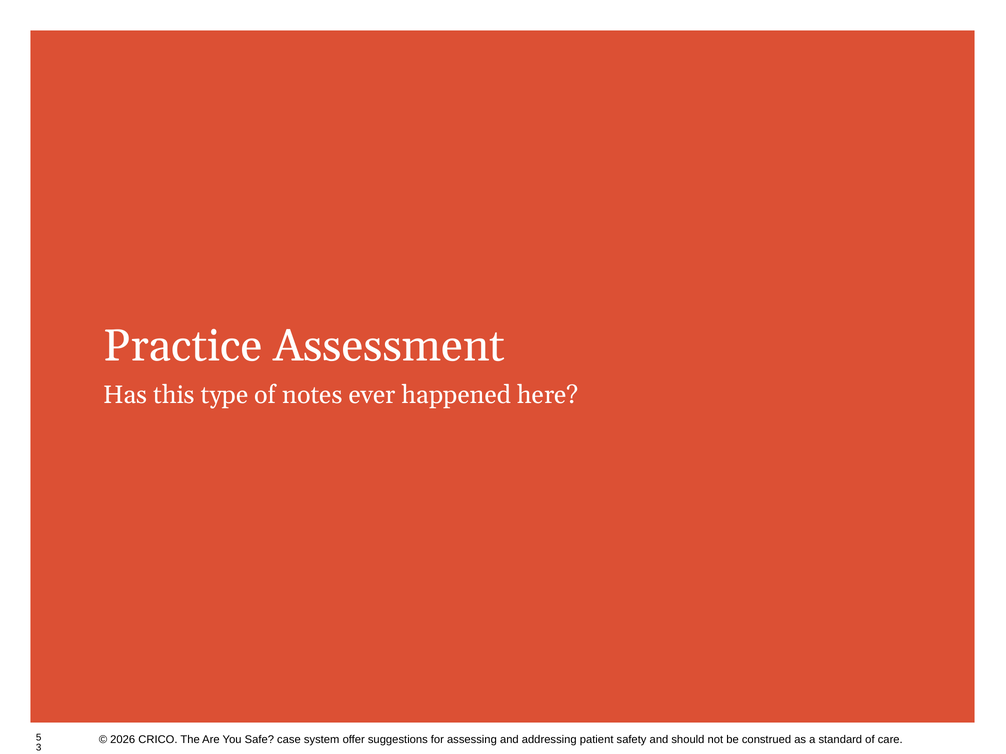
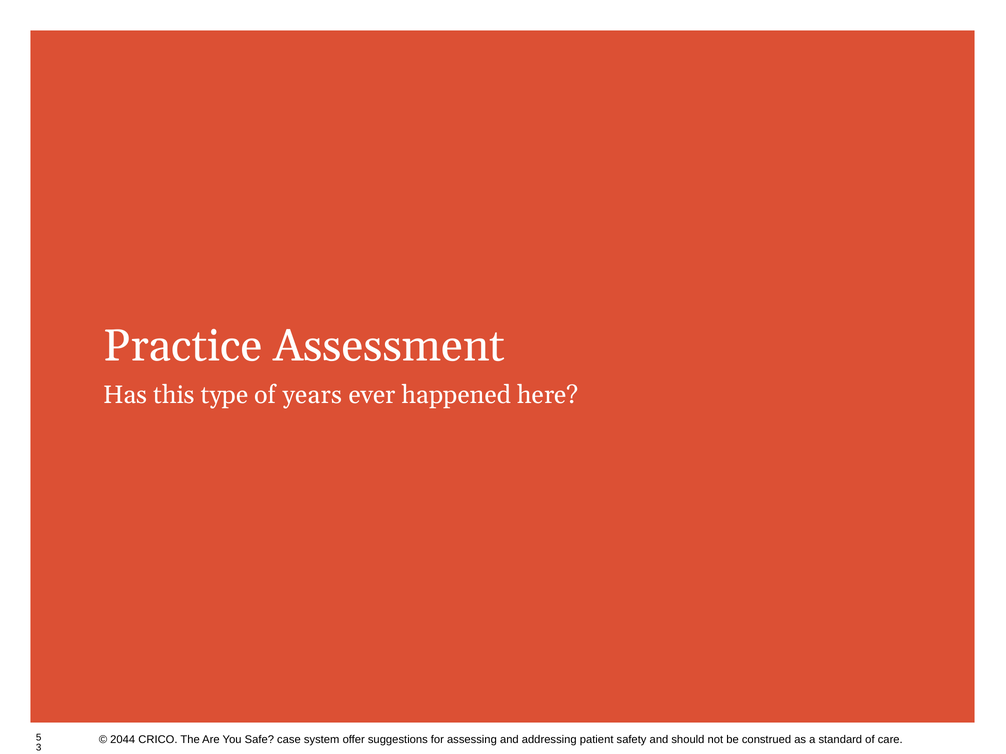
notes: notes -> years (312, 395)
2026: 2026 -> 2044 (123, 740)
